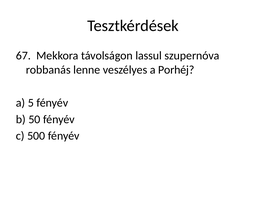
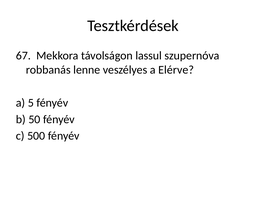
Porhéj: Porhéj -> Elérve (176, 70)
